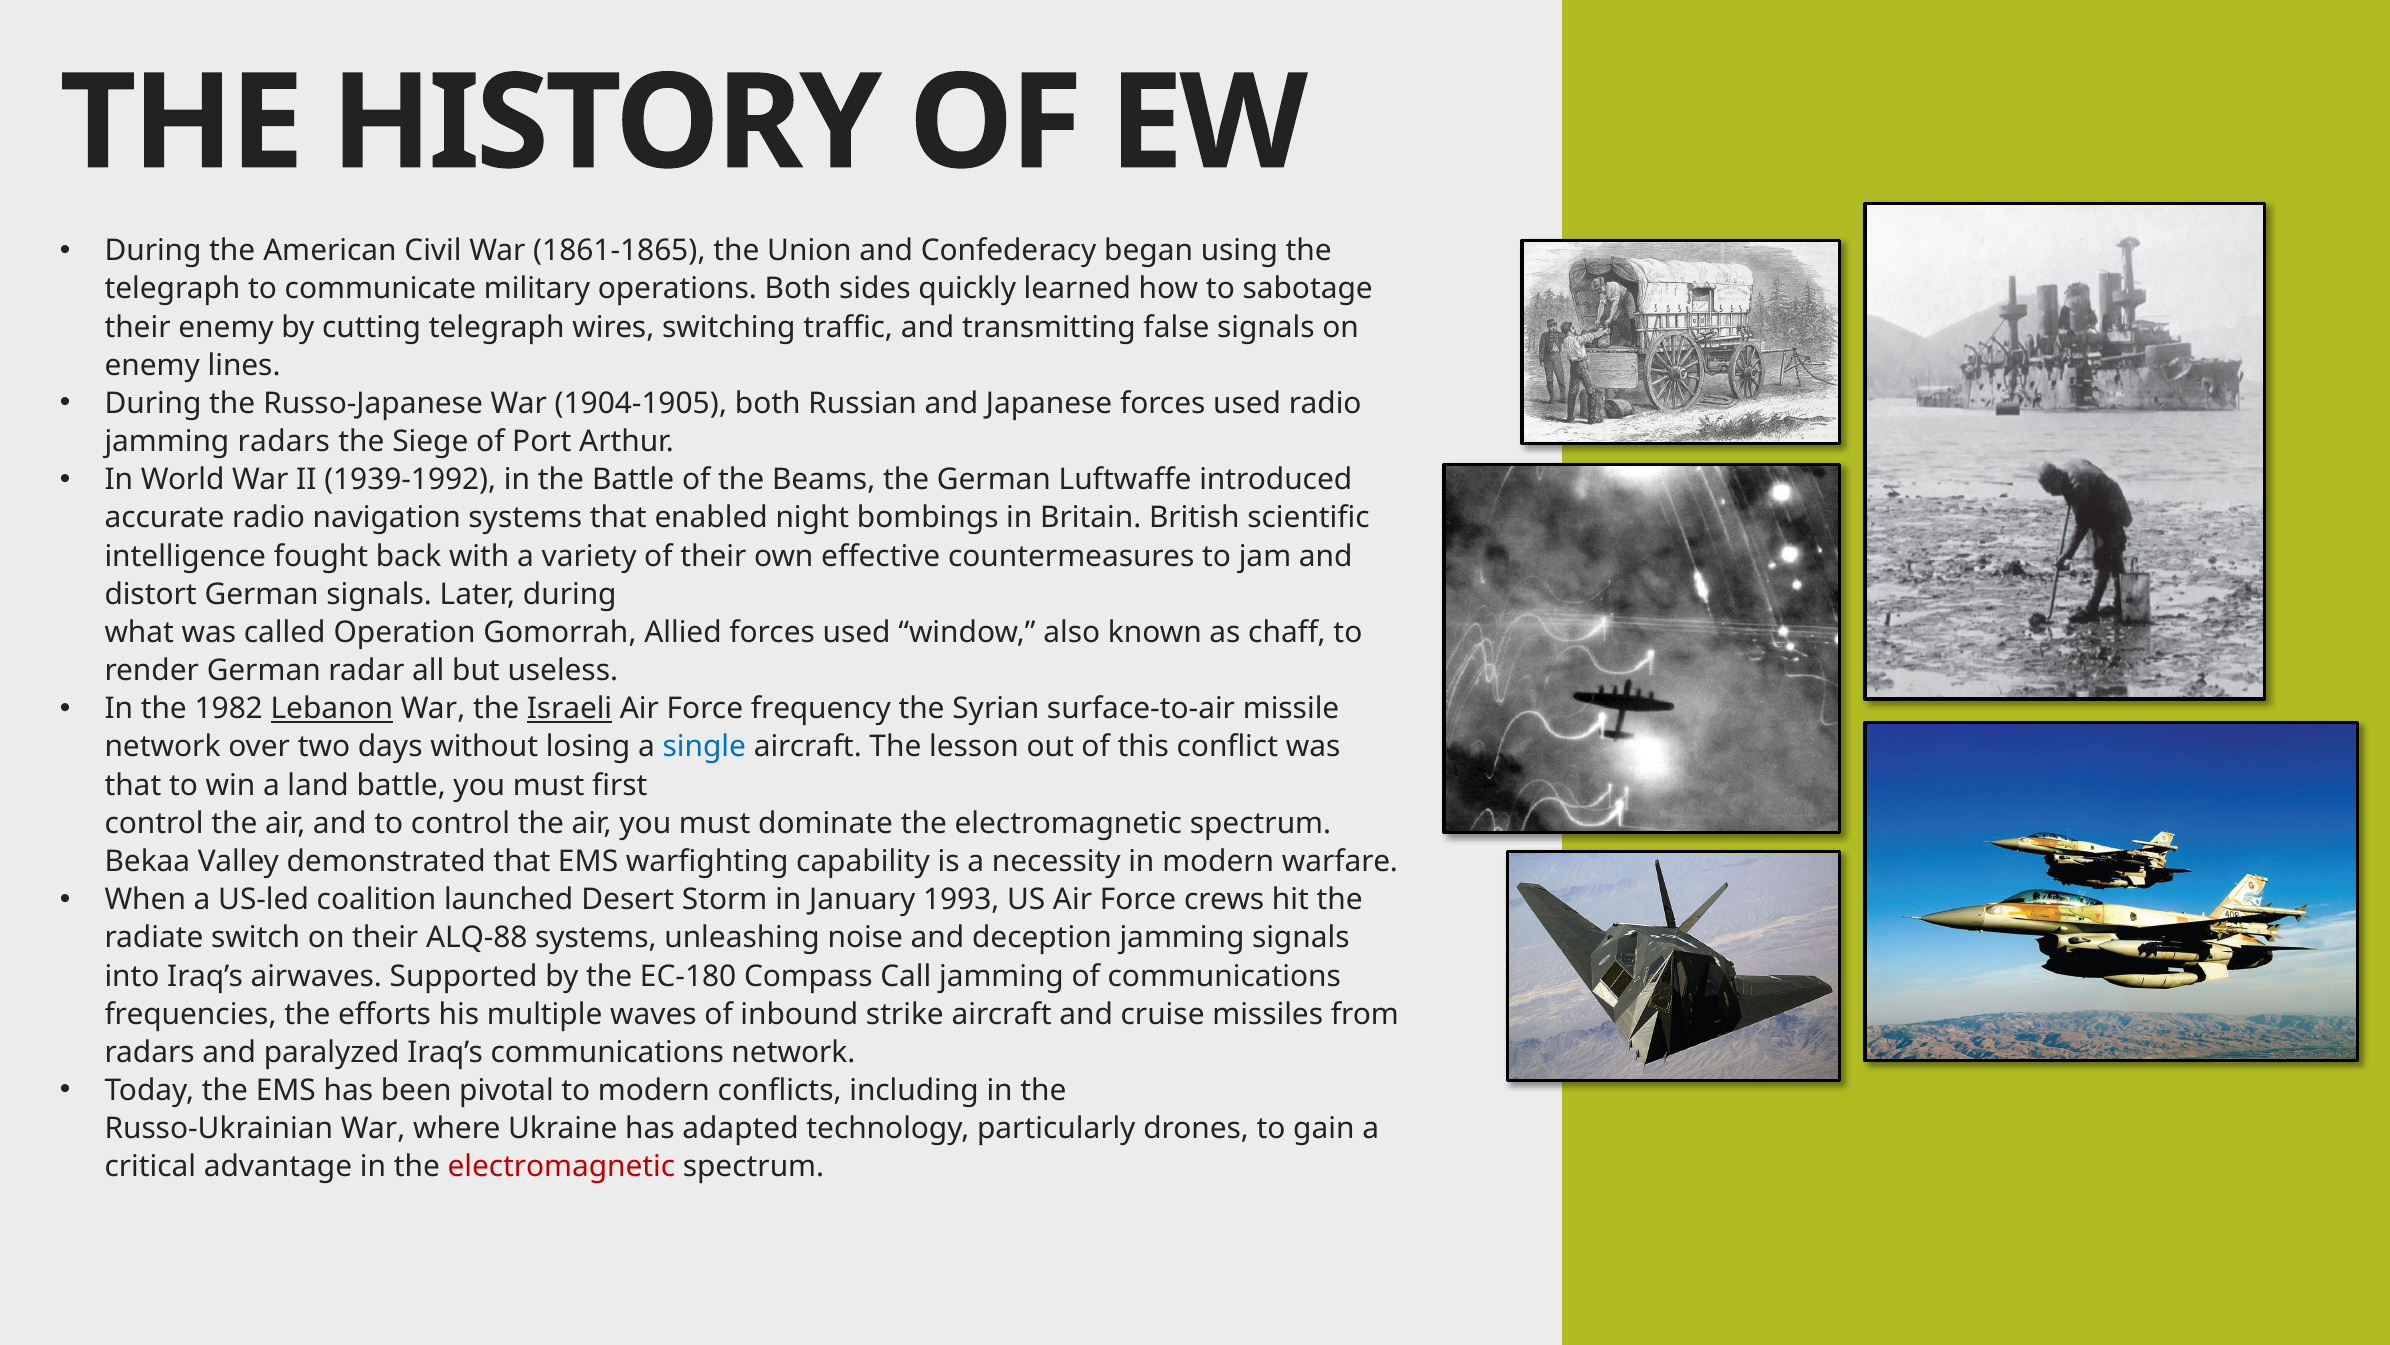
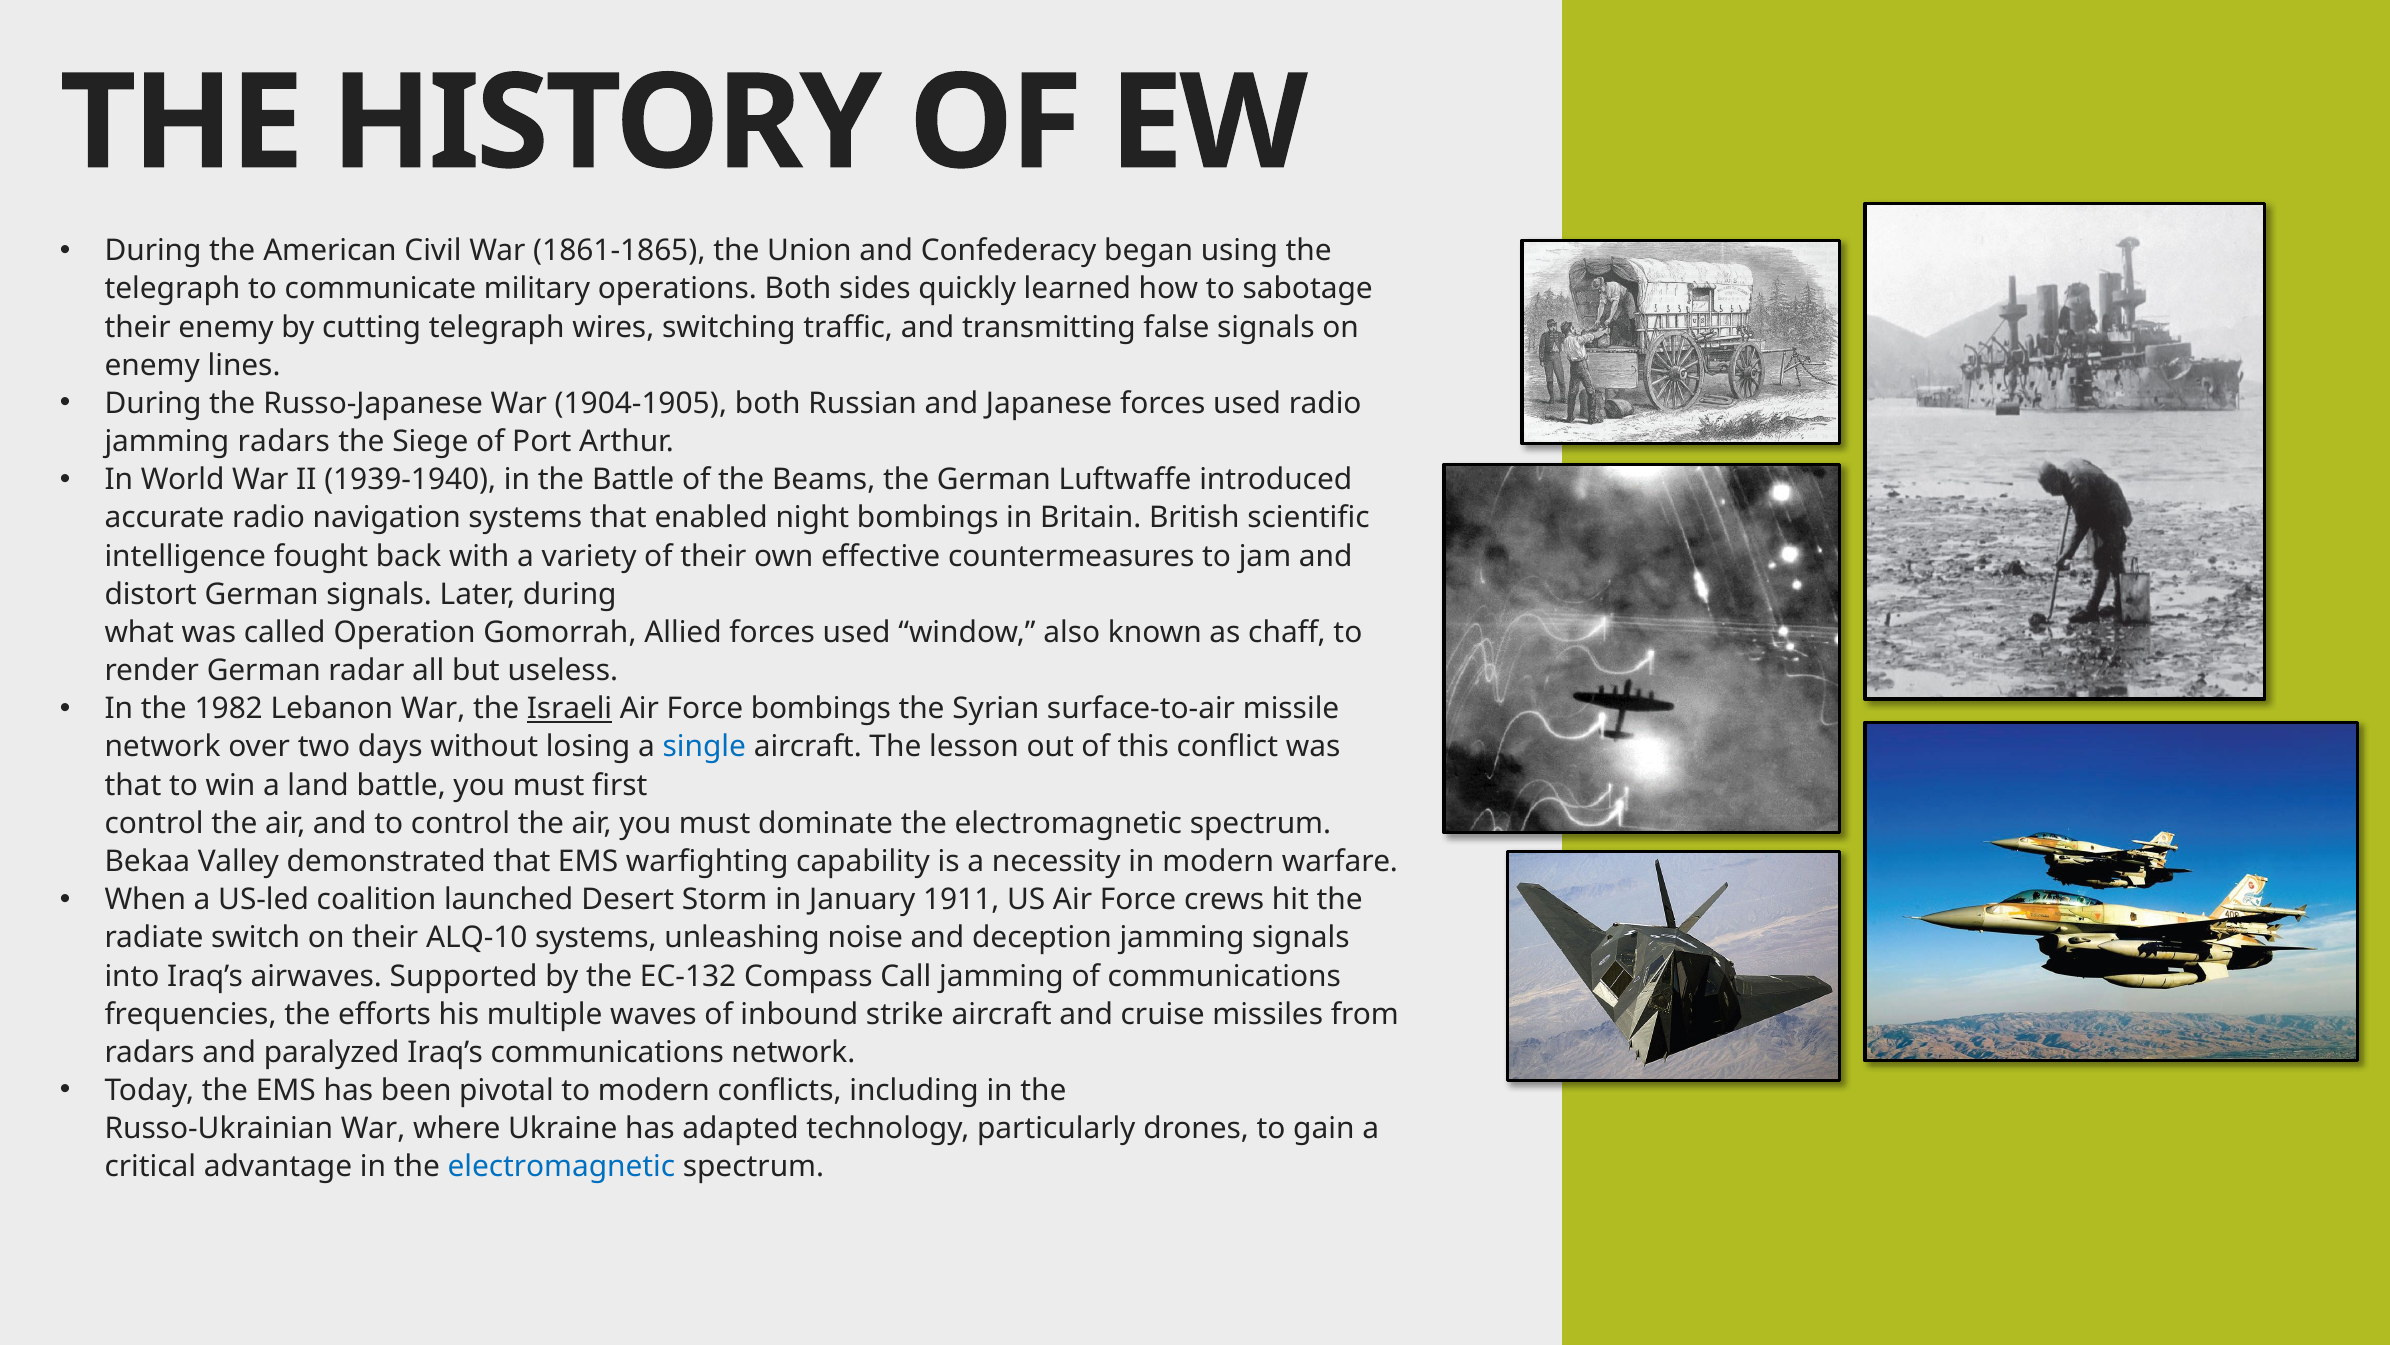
1939-1992: 1939-1992 -> 1939-1940 (410, 480)
Lebanon underline: present -> none (332, 709)
Force frequency: frequency -> bombings (821, 709)
1993: 1993 -> 1911 (961, 899)
ALQ-88: ALQ-88 -> ALQ-10 (477, 938)
EC-180: EC-180 -> EC-132 (688, 976)
electromagnetic colour: red -> blue (561, 1166)
